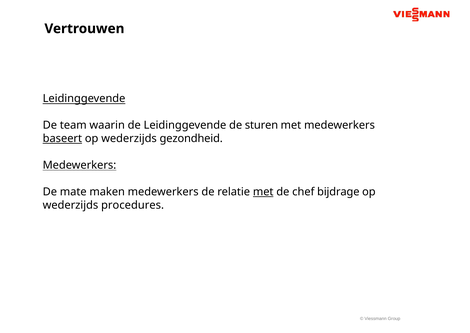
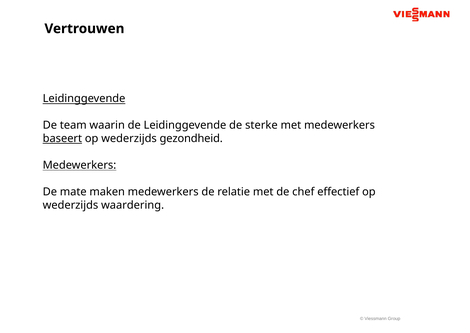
sturen: sturen -> sterke (261, 125)
met underline: present -> none (263, 191)
bijdrage: bijdrage -> effectief (338, 191)
procedures: procedures -> waardering (133, 205)
